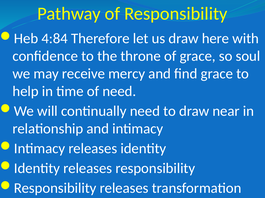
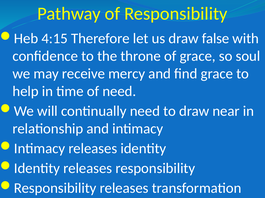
4:84: 4:84 -> 4:15 (55, 39)
here: here -> false (216, 39)
